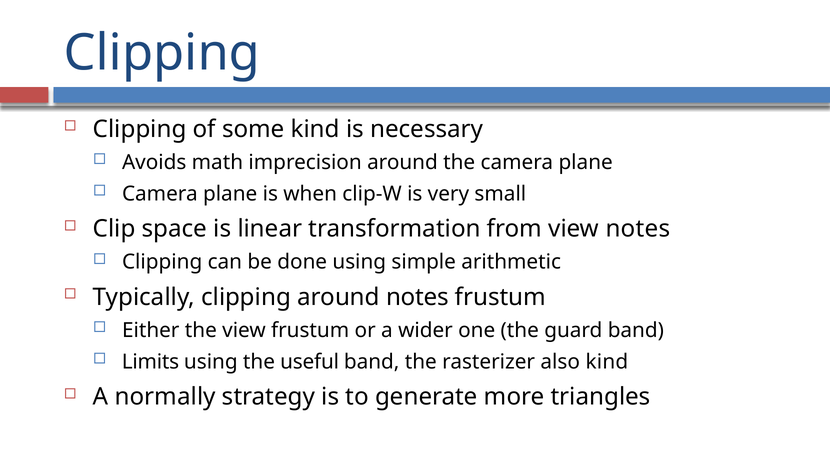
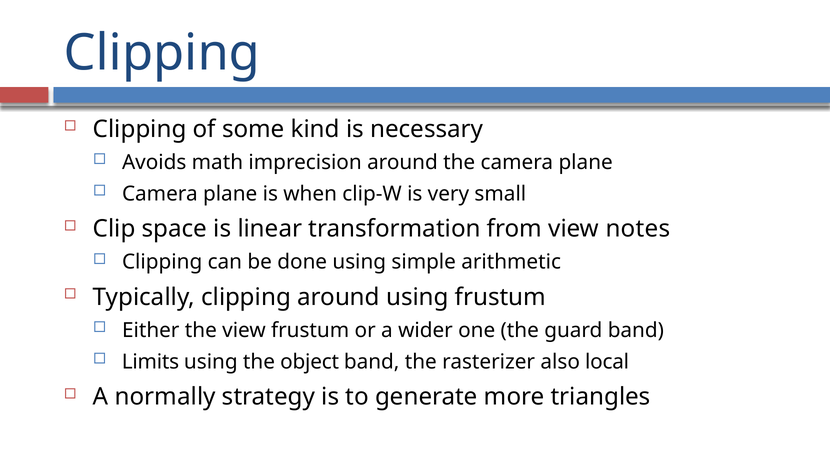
around notes: notes -> using (417, 297)
useful: useful -> object (310, 362)
also kind: kind -> local (607, 362)
